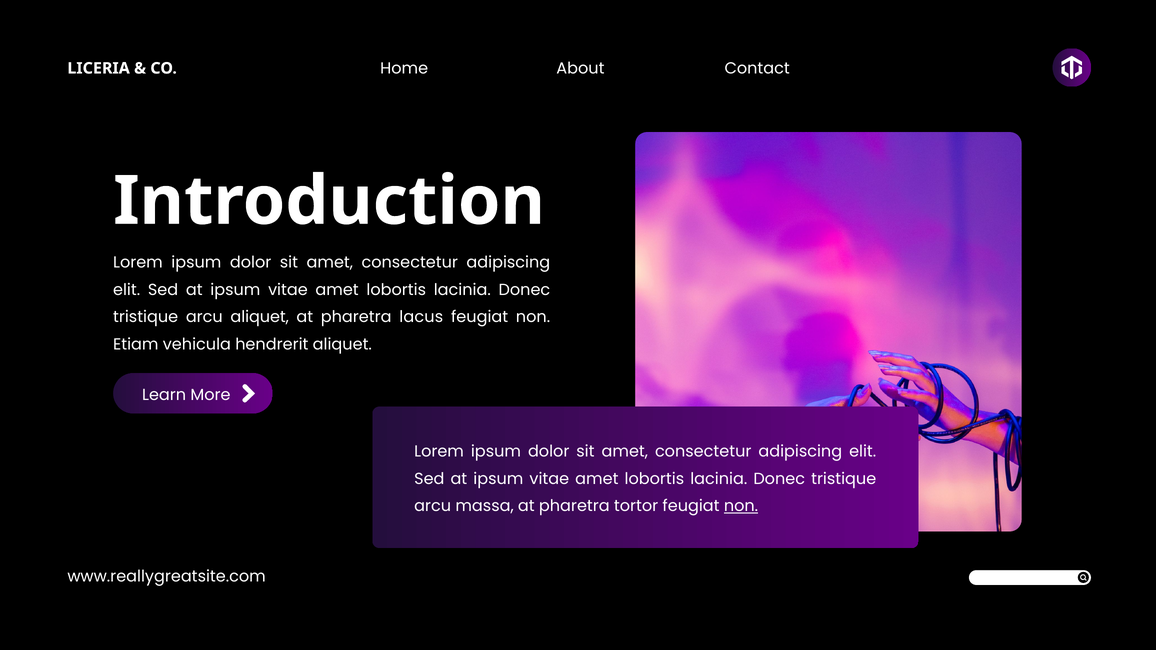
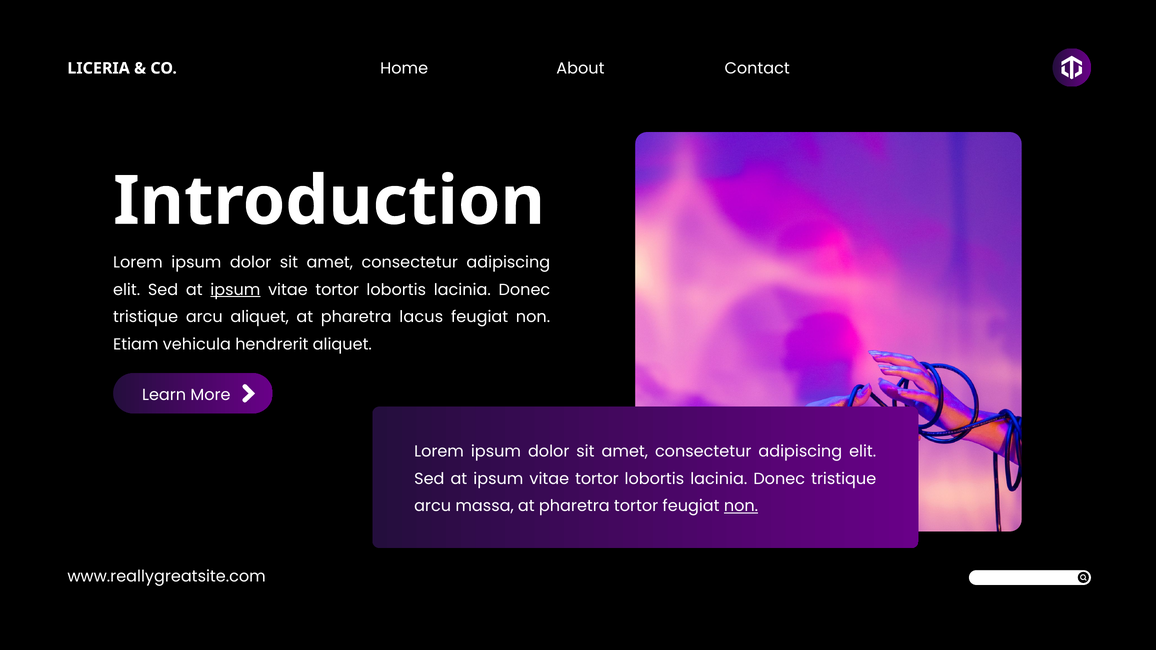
ipsum underline: none -> present (235, 290)
amet: amet -> tortor (337, 290)
amet: amet -> tortor (597, 479)
